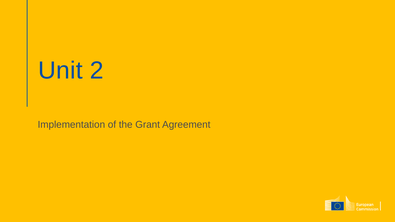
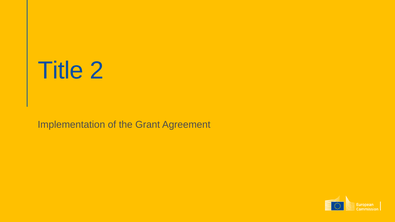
Unit: Unit -> Title (61, 71)
